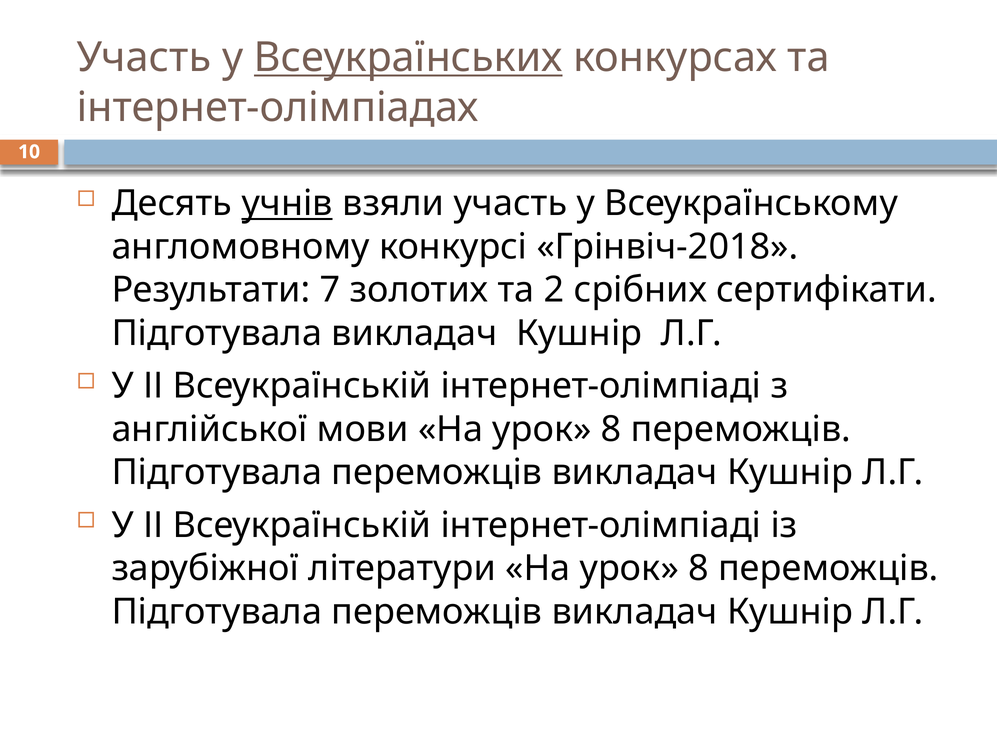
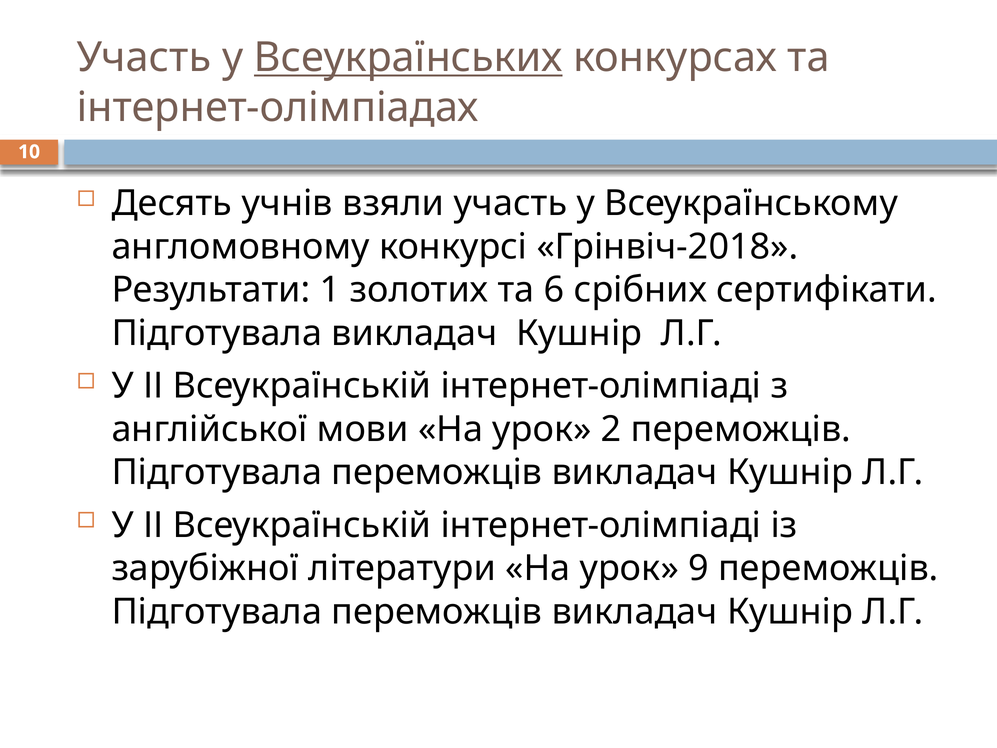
учнів underline: present -> none (287, 203)
7: 7 -> 1 (330, 290)
2: 2 -> 6 (554, 290)
мови На урок 8: 8 -> 2 (611, 429)
літератури На урок 8: 8 -> 9 (698, 568)
